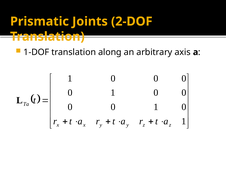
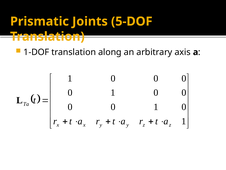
2-DOF: 2-DOF -> 5-DOF (132, 21)
